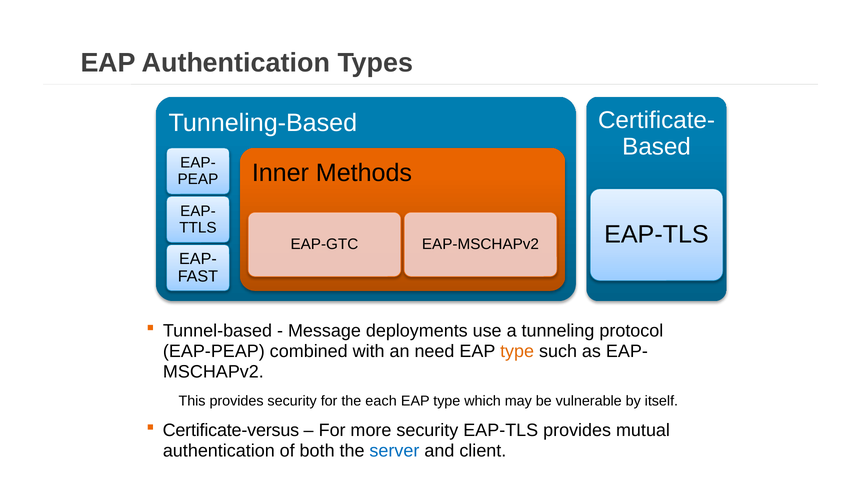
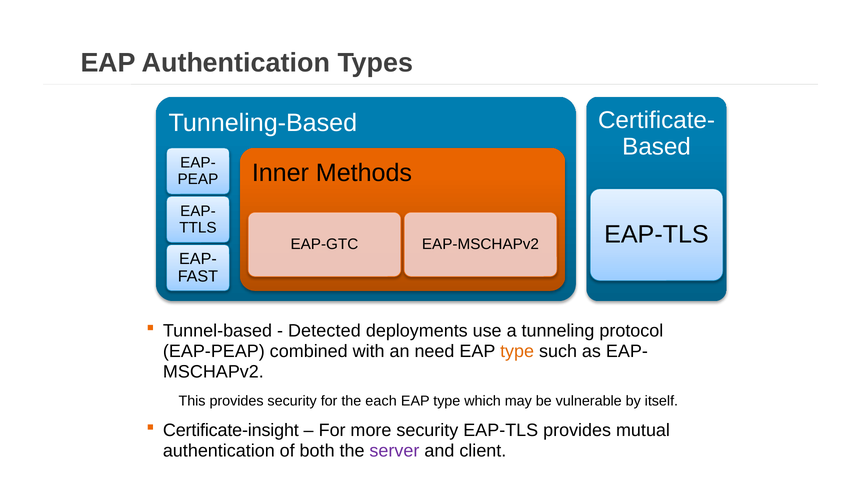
Message: Message -> Detected (324, 331)
Certificate-versus: Certificate-versus -> Certificate-insight (231, 431)
server colour: blue -> purple (394, 451)
